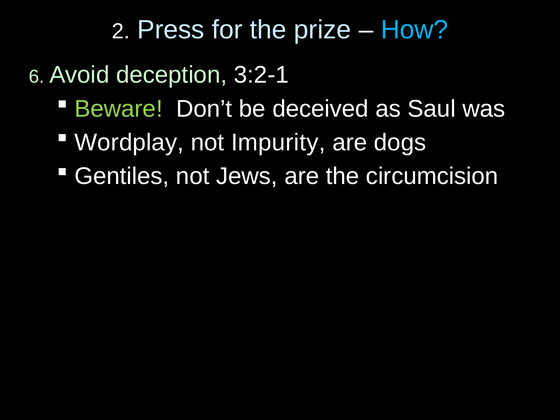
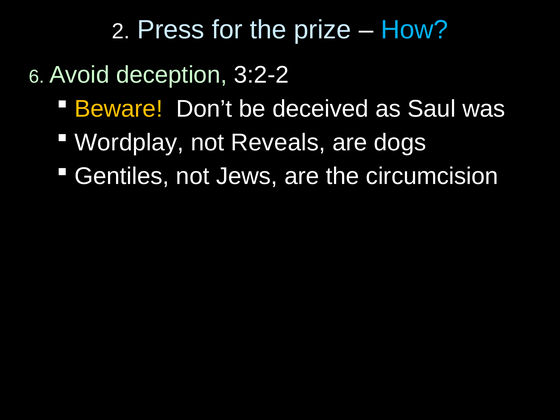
3:2-1: 3:2-1 -> 3:2-2 (261, 75)
Beware colour: light green -> yellow (119, 109)
Impurity: Impurity -> Reveals (278, 143)
